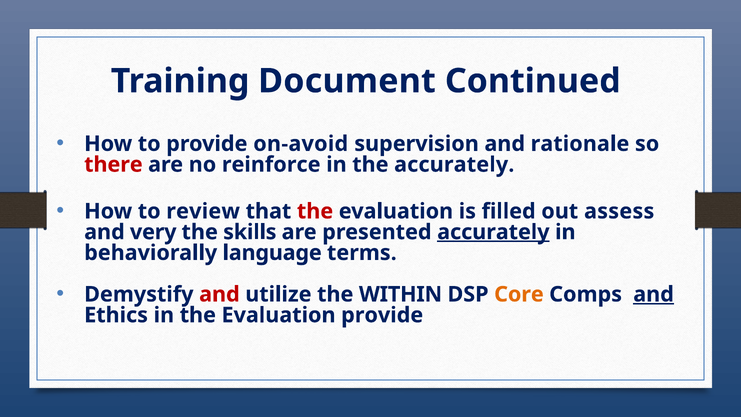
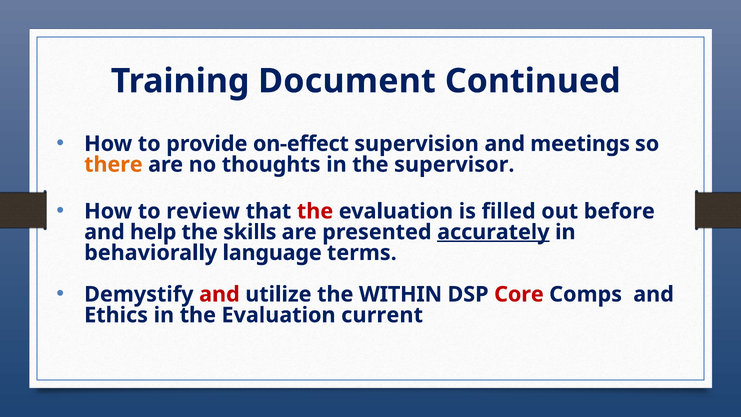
on-avoid: on-avoid -> on-effect (301, 144)
rationale: rationale -> meetings (580, 144)
there colour: red -> orange (113, 164)
reinforce: reinforce -> thoughts (271, 164)
the accurately: accurately -> supervisor (454, 164)
assess: assess -> before (619, 211)
very: very -> help (153, 232)
Core colour: orange -> red (519, 294)
and underline: present -> none (654, 294)
Evaluation provide: provide -> current (382, 315)
